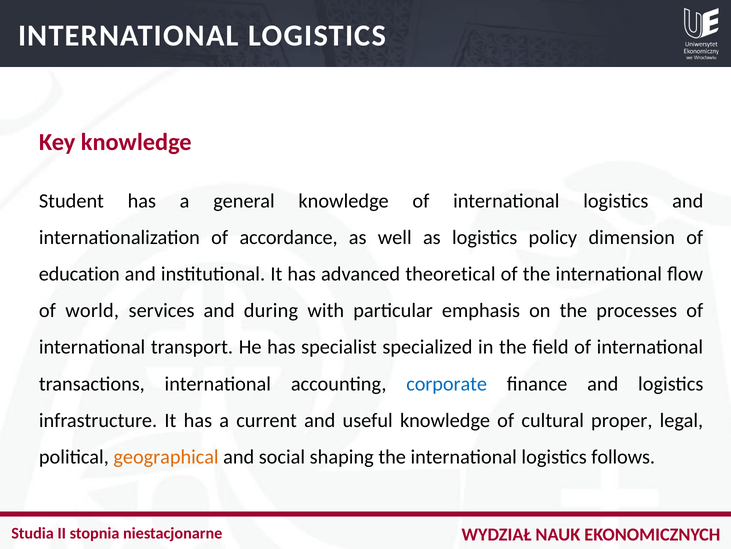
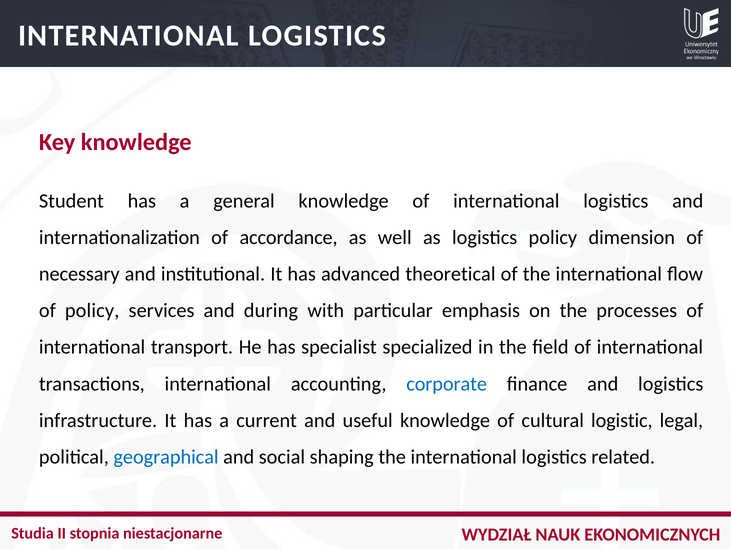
education: education -> necessary (79, 274)
of world: world -> policy (92, 310)
proper: proper -> logistic (622, 420)
geographical colour: orange -> blue (166, 456)
follows: follows -> related (623, 456)
